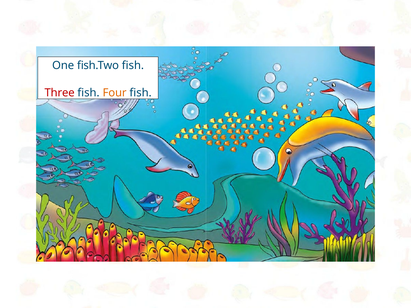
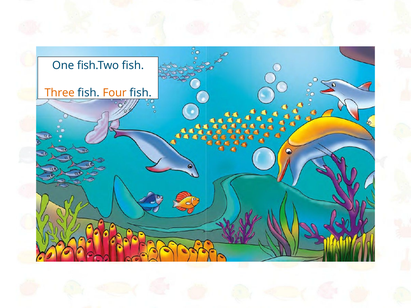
Three colour: red -> orange (60, 93)
